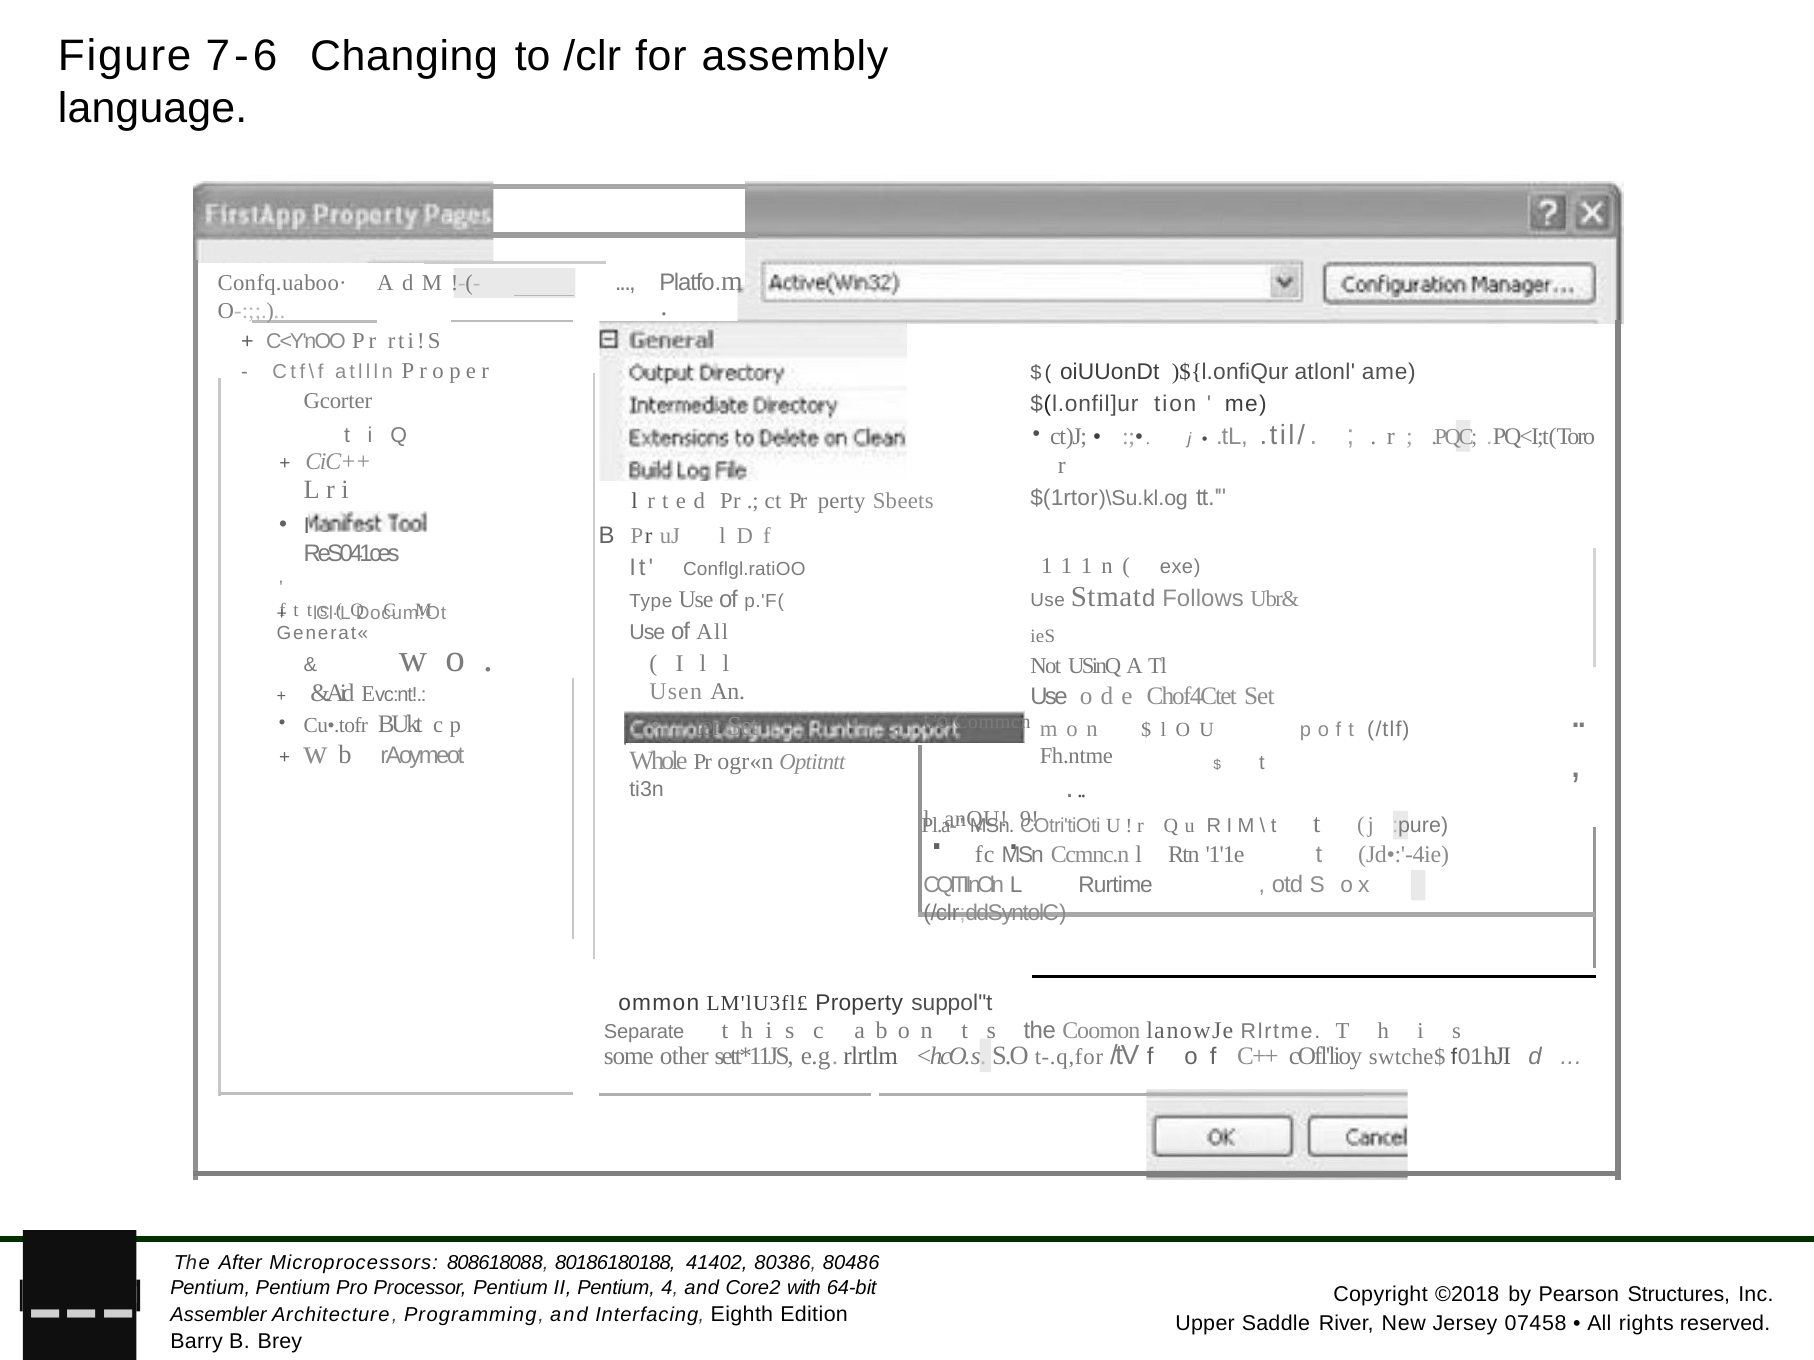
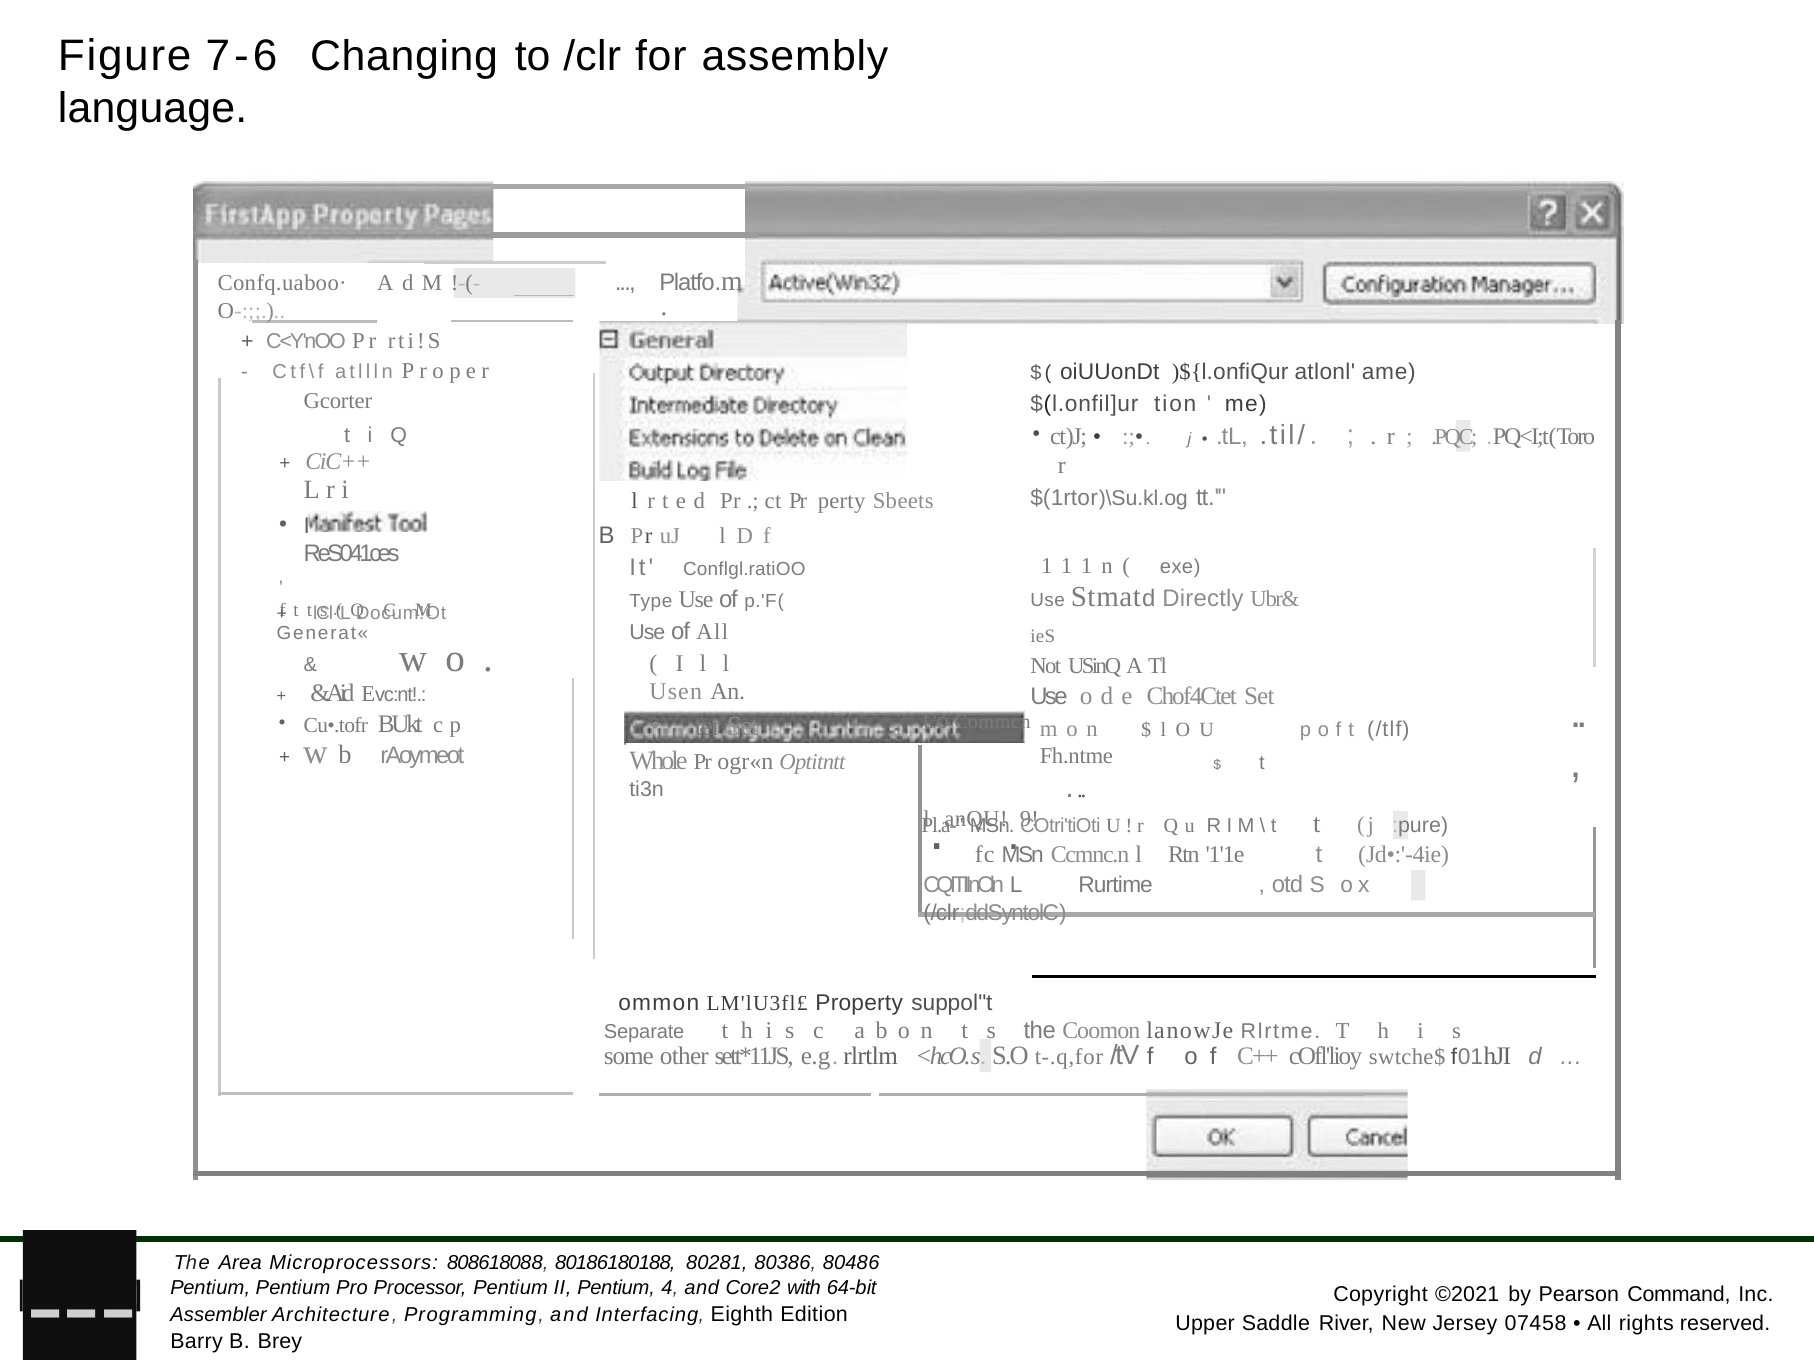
Follows: Follows -> Directly (1203, 599)
After: After -> Area (240, 1263)
41402: 41402 -> 80281 (717, 1263)
©2018: ©2018 -> ©2021 (1467, 1295)
Structures: Structures -> Command (1679, 1295)
